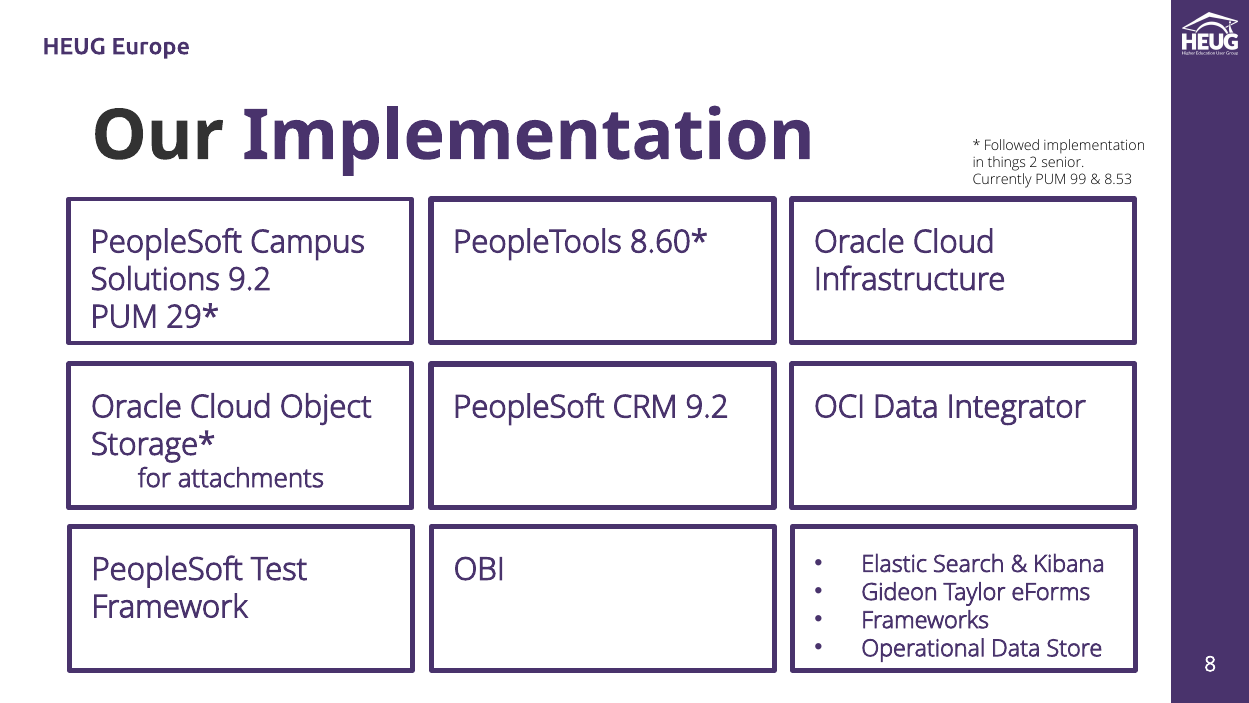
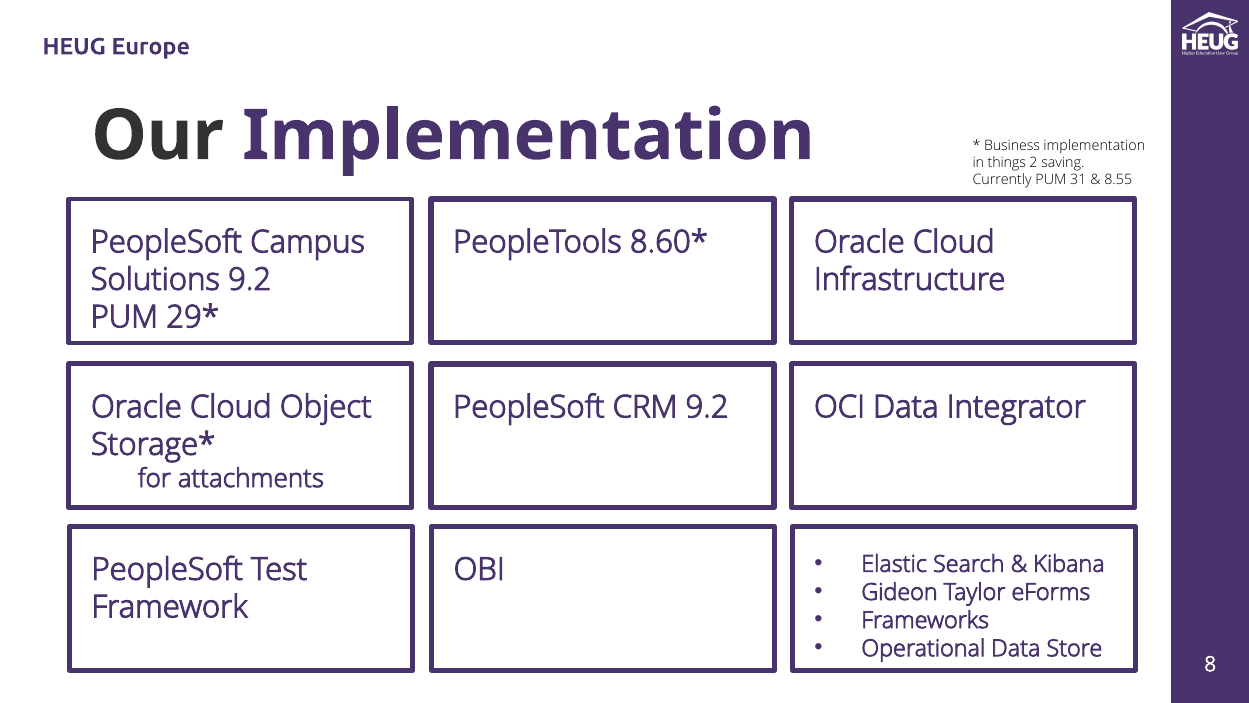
Followed: Followed -> Business (1012, 146)
senior: senior -> saving (1063, 163)
99: 99 -> 31 (1078, 180)
8.53: 8.53 -> 8.55 (1118, 180)
